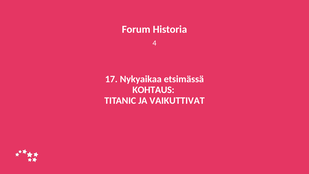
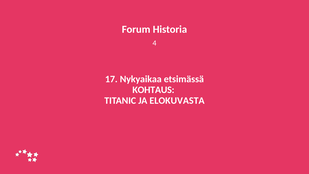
VAIKUTTIVAT: VAIKUTTIVAT -> ELOKUVASTA (177, 101)
